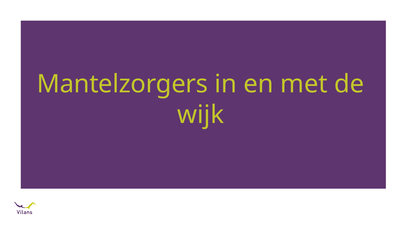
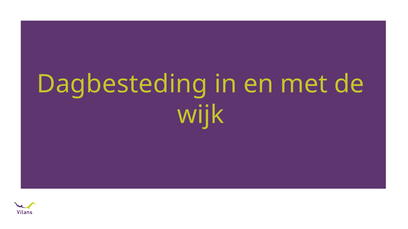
Mantelzorgers: Mantelzorgers -> Dagbesteding (122, 84)
